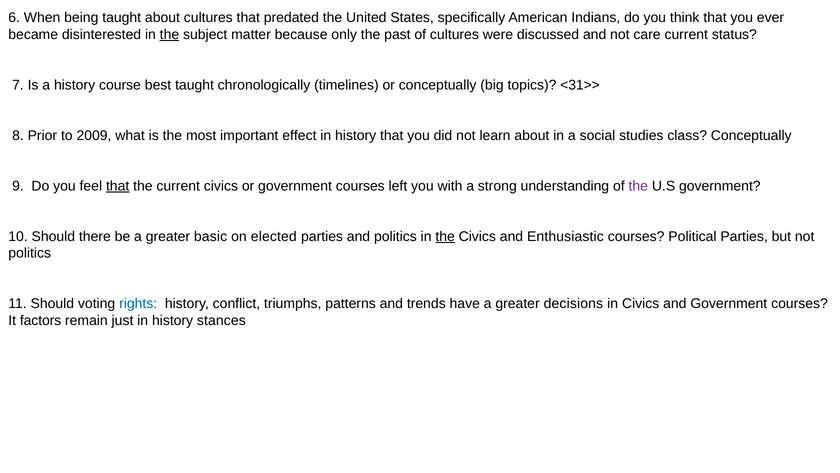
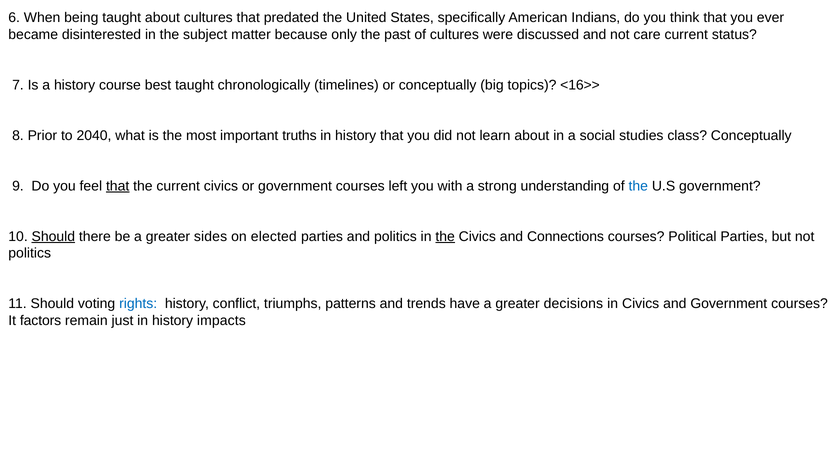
the underline: present -> none (169, 35)
<31>>: <31>> -> <16>> (580, 85)
2009: 2009 -> 2040 (94, 135)
effect: effect -> truths (299, 135)
the colour: purple -> blue (638, 186)
Should underline: none -> present (53, 236)
basic: basic -> sides (211, 236)
Enthusiastic: Enthusiastic -> Connections (566, 236)
stances: stances -> impacts (221, 320)
